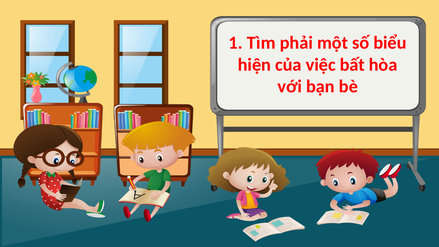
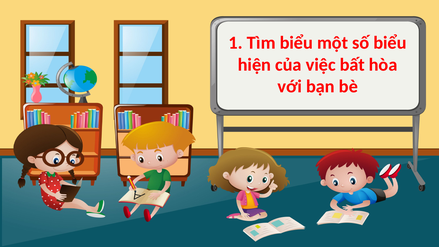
Tìm phải: phải -> biểu (296, 43)
